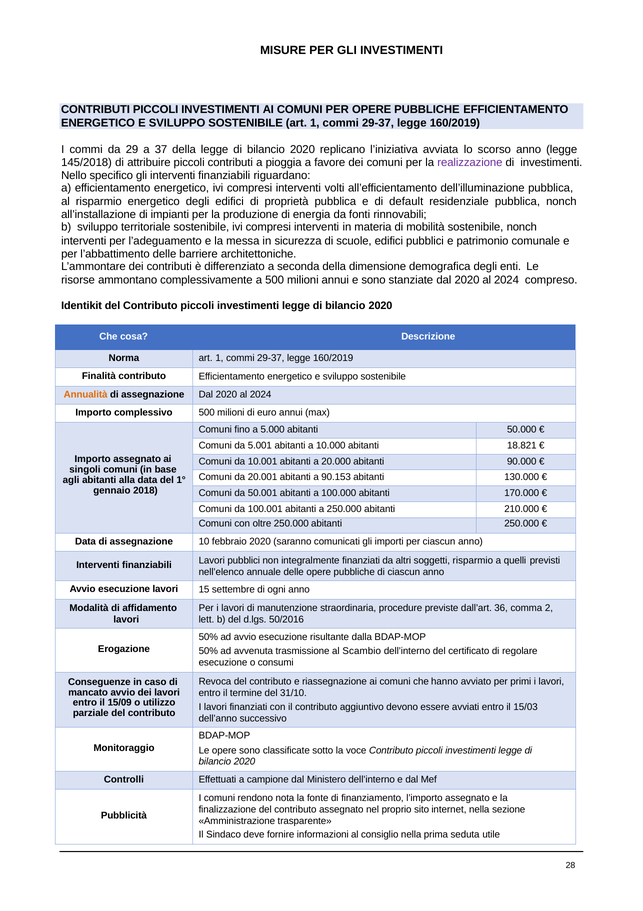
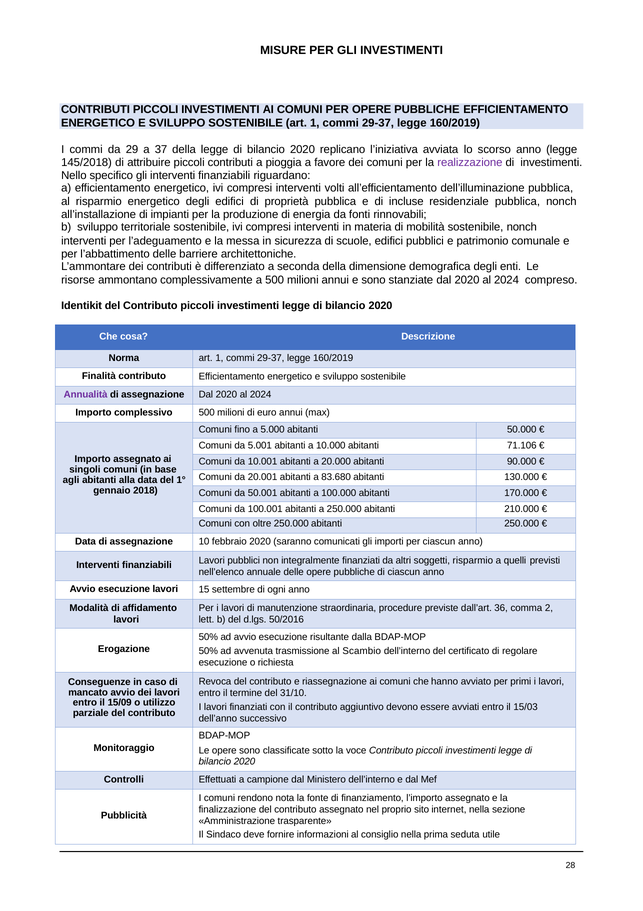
default: default -> incluse (406, 202)
Annualità colour: orange -> purple (86, 394)
18.821: 18.821 -> 71.106 (522, 445)
90.153: 90.153 -> 83.680 (336, 477)
consumi: consumi -> richiesta (276, 662)
